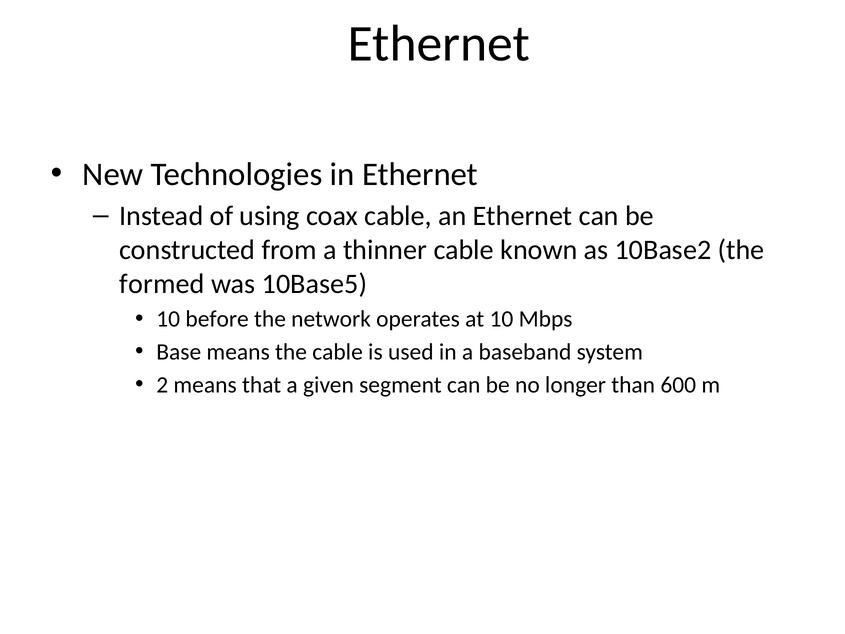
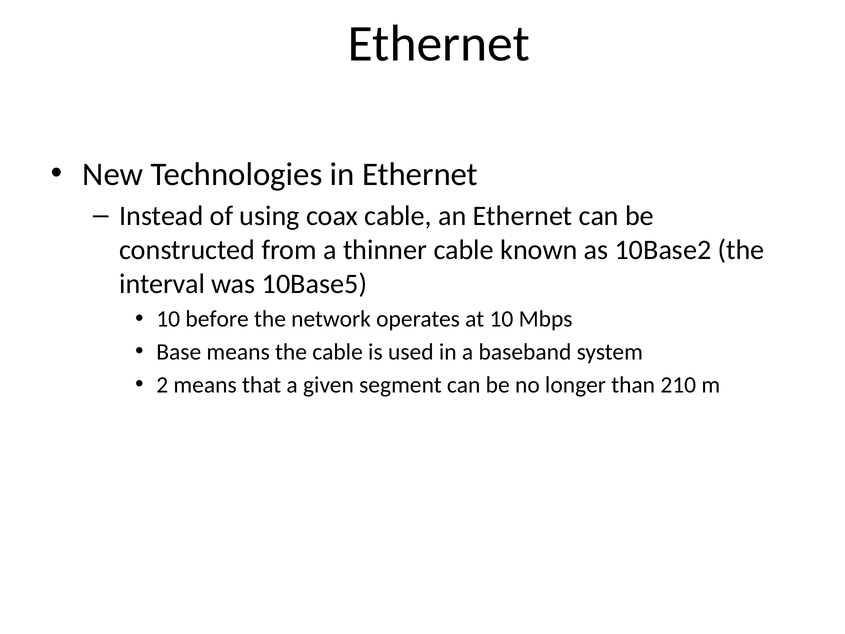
formed: formed -> interval (162, 284)
600: 600 -> 210 (678, 385)
